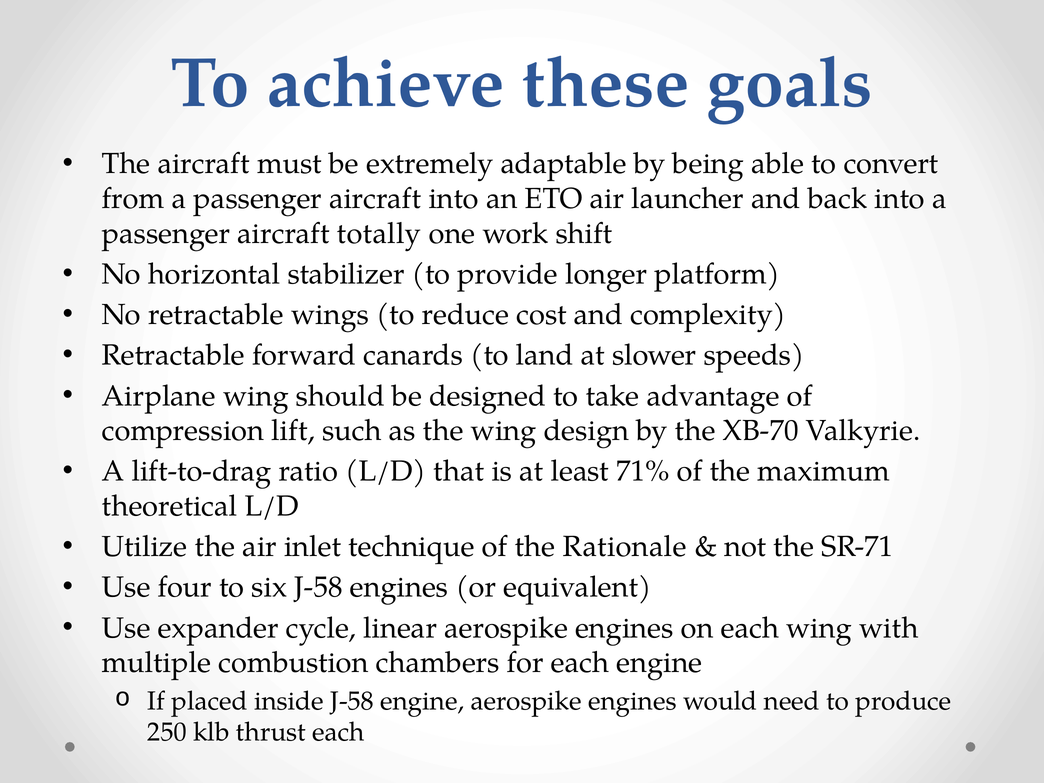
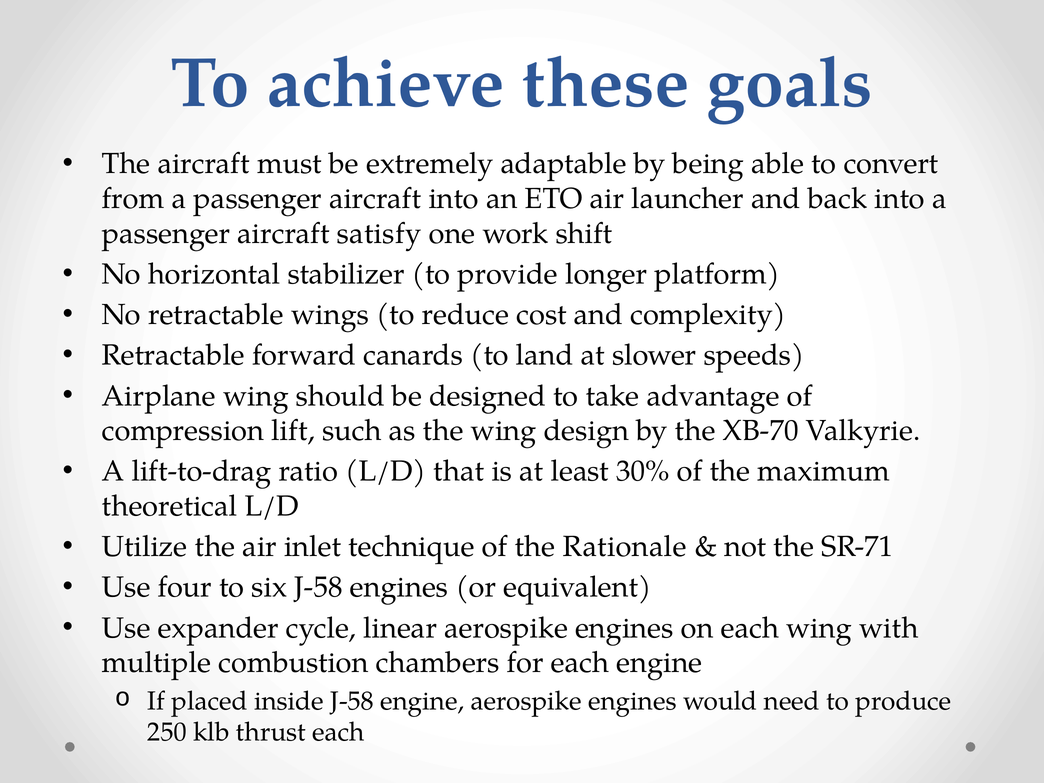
totally: totally -> satisfy (379, 234)
71%: 71% -> 30% (643, 471)
